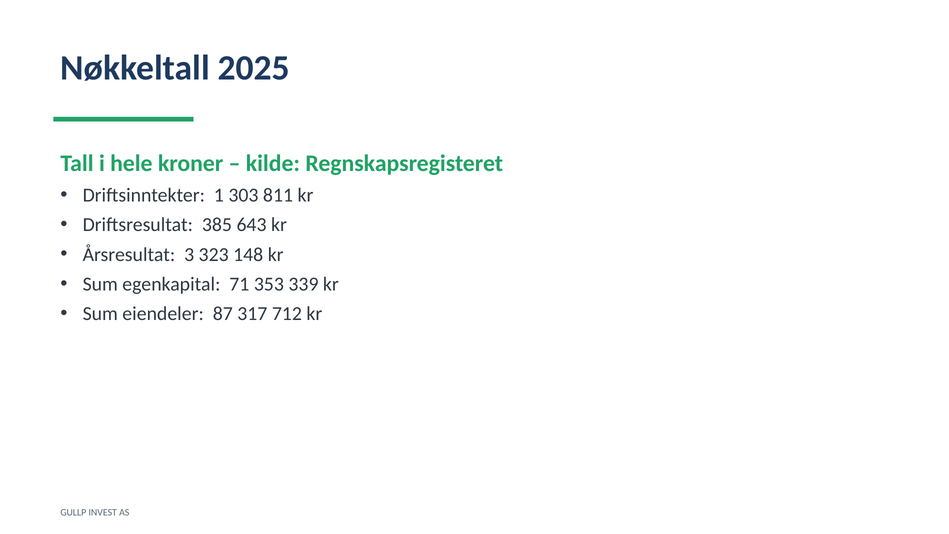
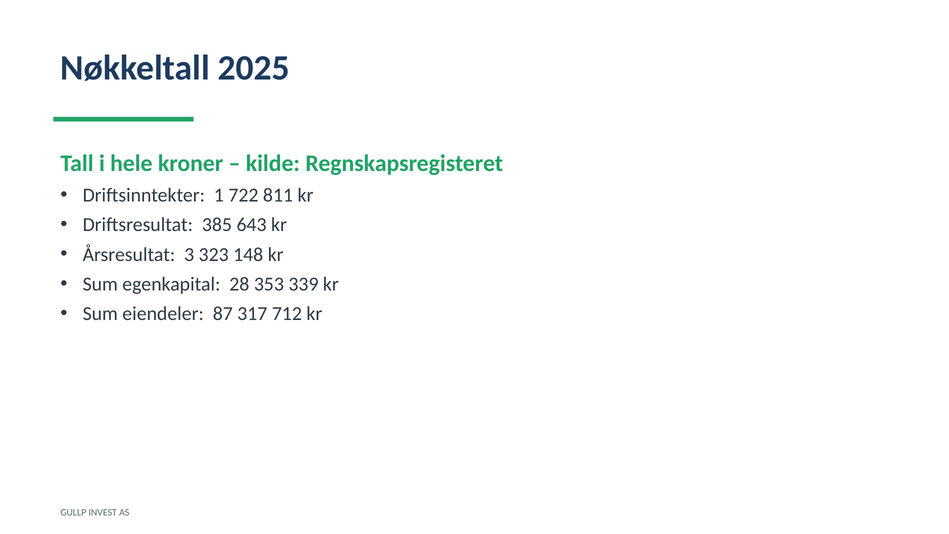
303: 303 -> 722 (243, 195)
71: 71 -> 28 (239, 284)
